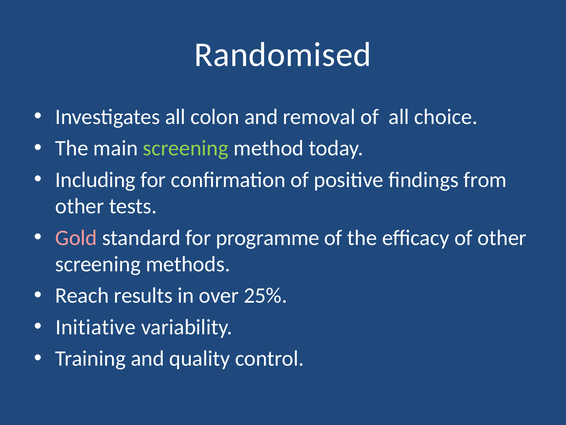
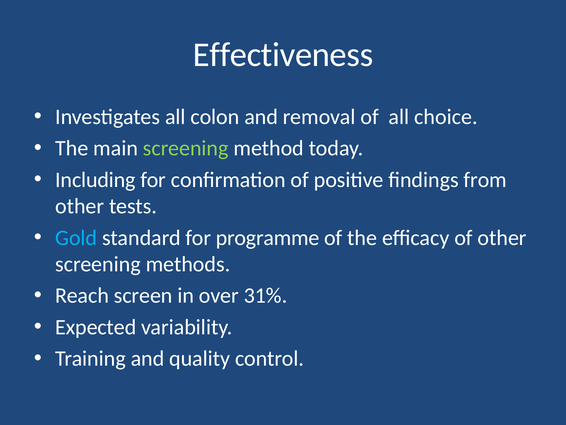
Randomised: Randomised -> Effectiveness (283, 55)
Gold colour: pink -> light blue (76, 237)
results: results -> screen (143, 295)
25%: 25% -> 31% (265, 295)
Initiative: Initiative -> Expected (96, 327)
